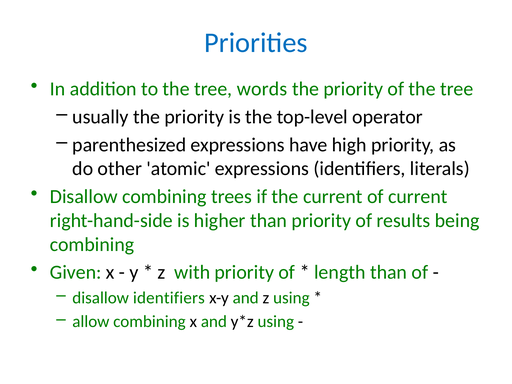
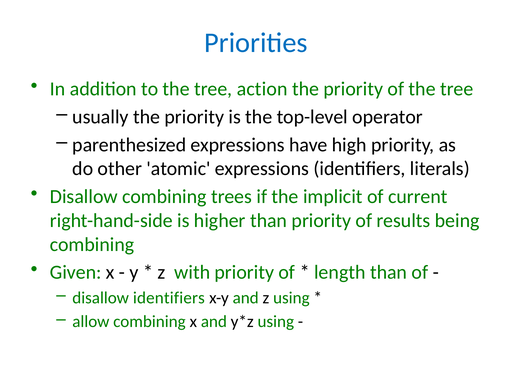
words: words -> action (262, 89)
the current: current -> implicit (333, 197)
